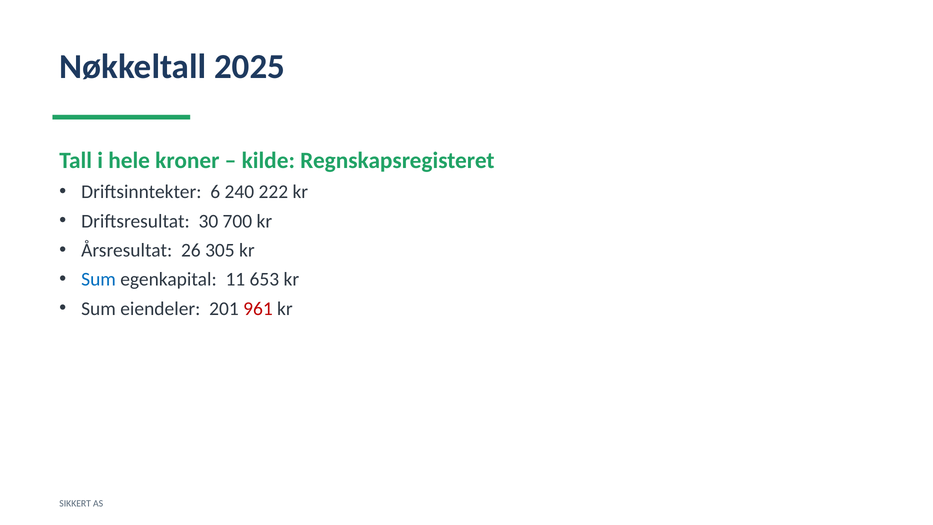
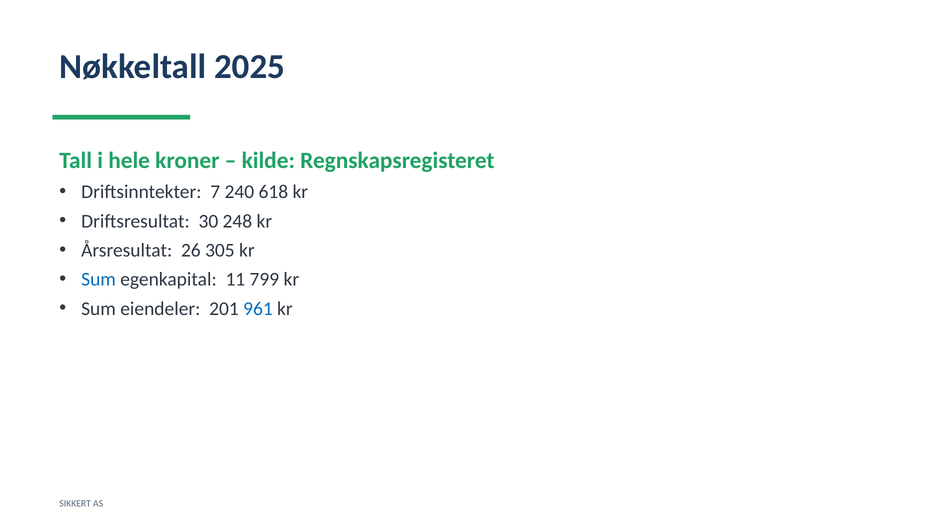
6: 6 -> 7 (215, 192)
222: 222 -> 618 (273, 192)
700: 700 -> 248 (237, 221)
653: 653 -> 799 (264, 279)
961 colour: red -> blue (258, 309)
